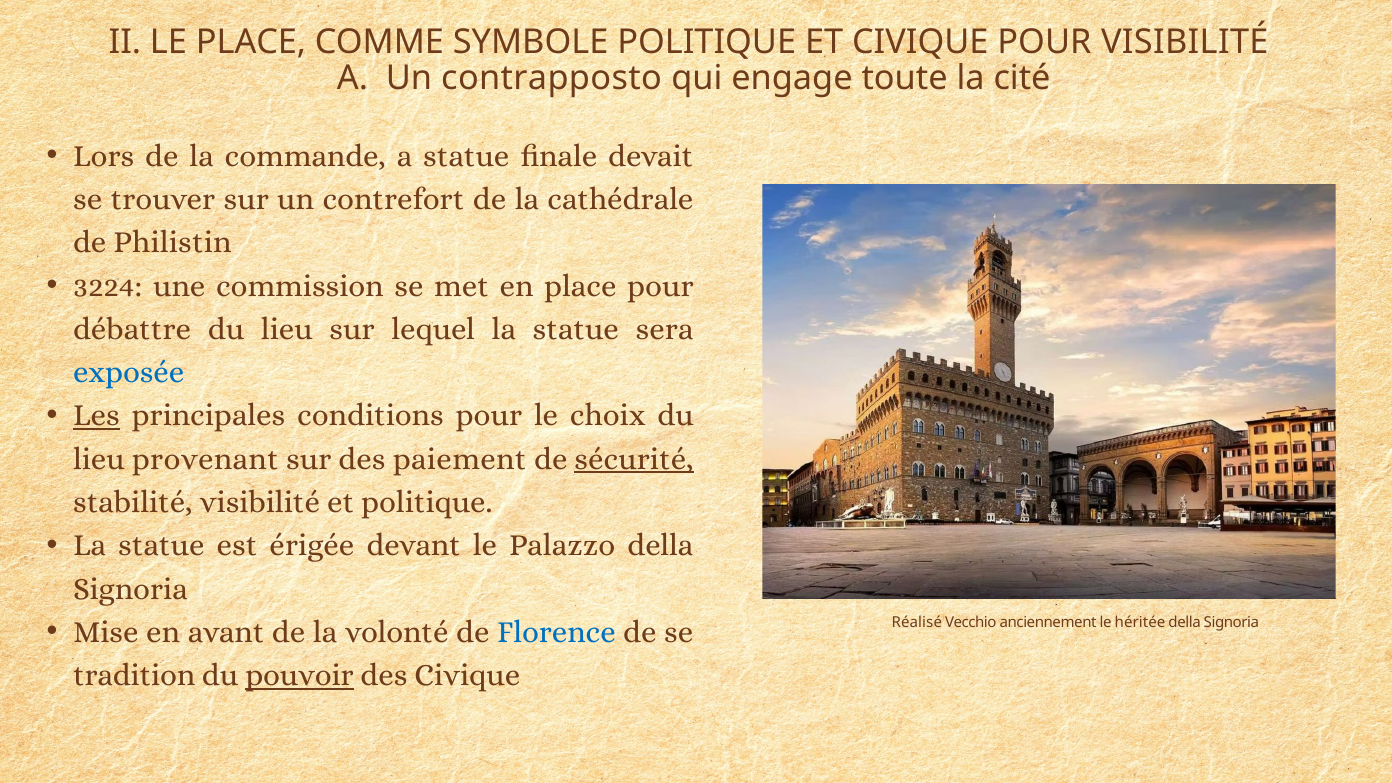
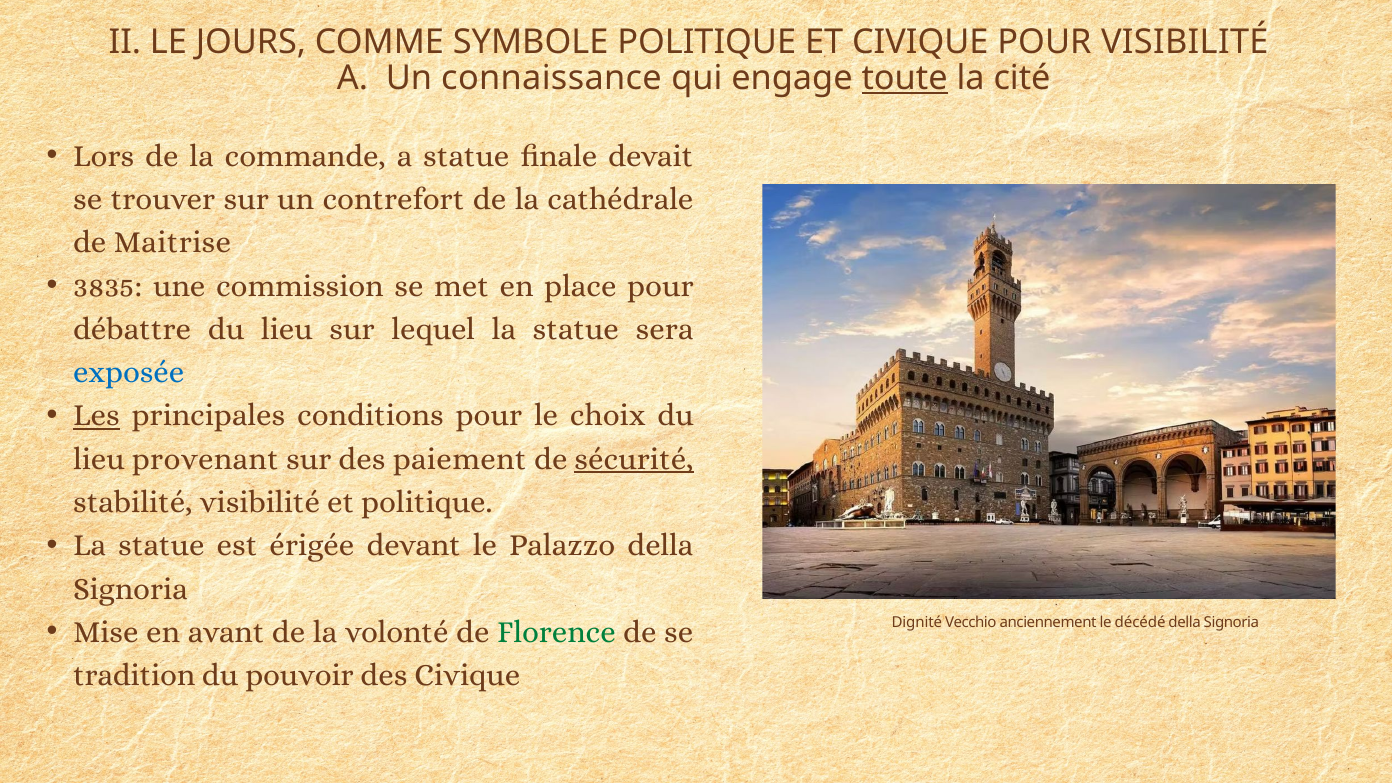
LE PLACE: PLACE -> JOURS (251, 42)
contrapposto: contrapposto -> connaissance (552, 78)
toute underline: none -> present (905, 78)
Philistin: Philistin -> Maitrise (172, 243)
3224: 3224 -> 3835 (108, 286)
Florence colour: blue -> green (556, 632)
Réalisé: Réalisé -> Dignité (917, 622)
héritée: héritée -> décédé (1140, 622)
pouvoir underline: present -> none (300, 675)
